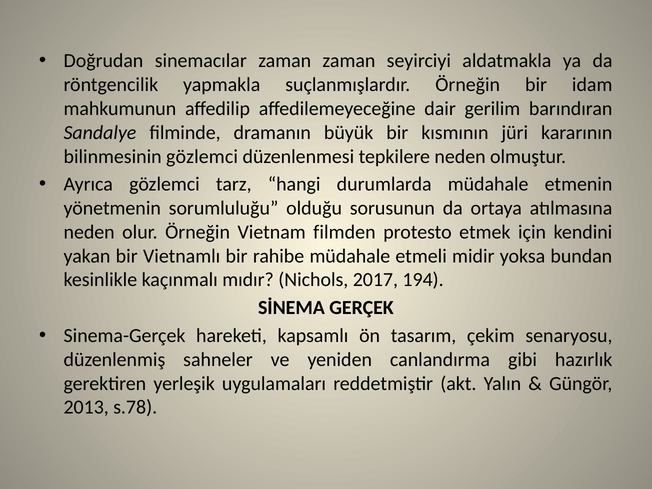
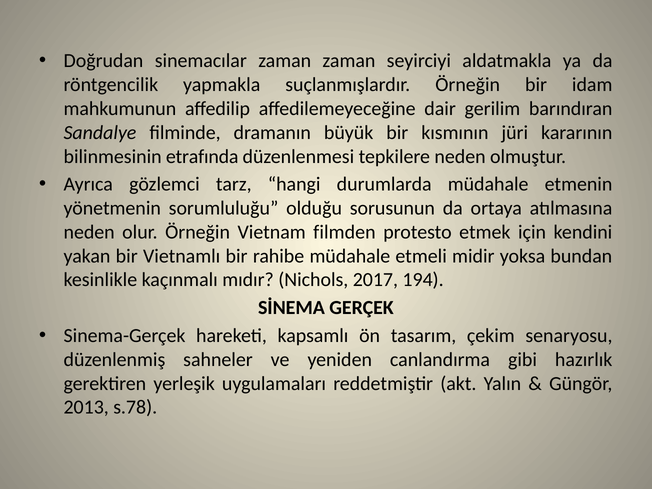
bilinmesinin gözlemci: gözlemci -> etrafında (202, 156)
